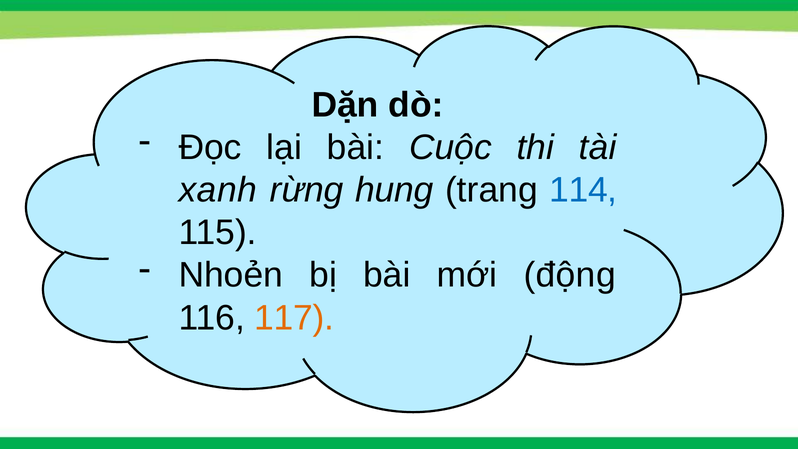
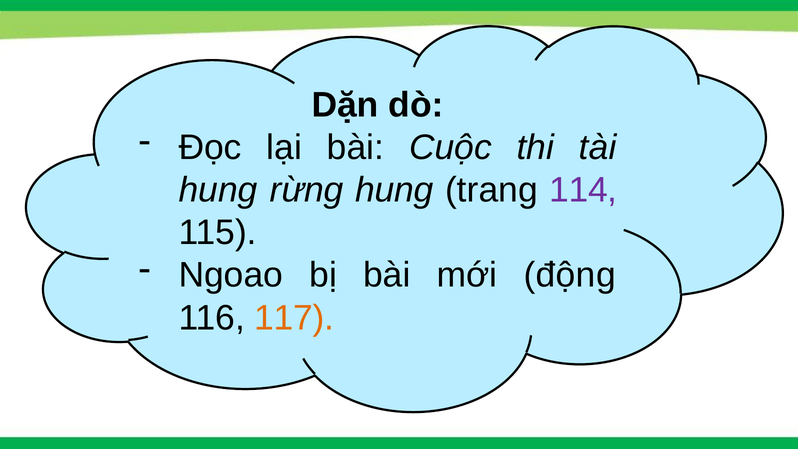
xanh: xanh -> hung (218, 190)
114 colour: blue -> purple (583, 190)
Nhoẻn: Nhoẻn -> Ngoao (231, 275)
